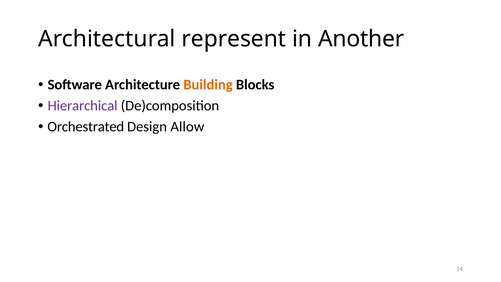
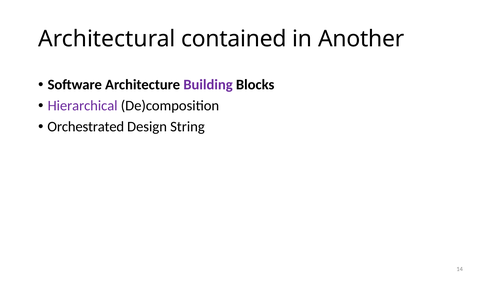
represent: represent -> contained (234, 39)
Building colour: orange -> purple (208, 85)
Allow: Allow -> String (187, 127)
